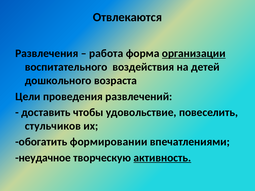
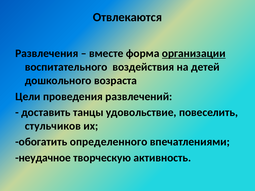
работа: работа -> вместе (106, 54)
чтобы: чтобы -> танцы (88, 112)
формировании: формировании -> определенного (109, 142)
активность underline: present -> none (162, 158)
